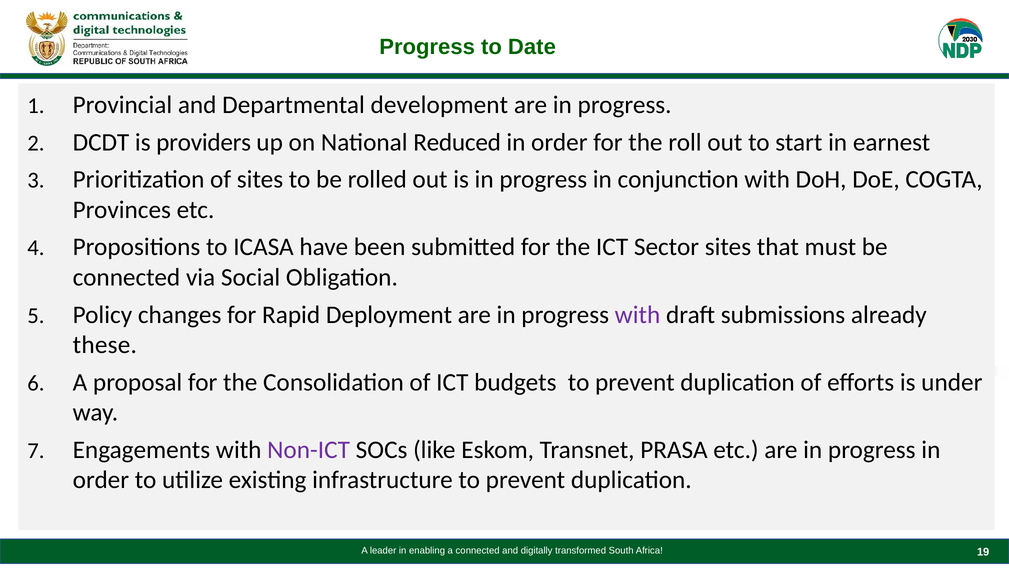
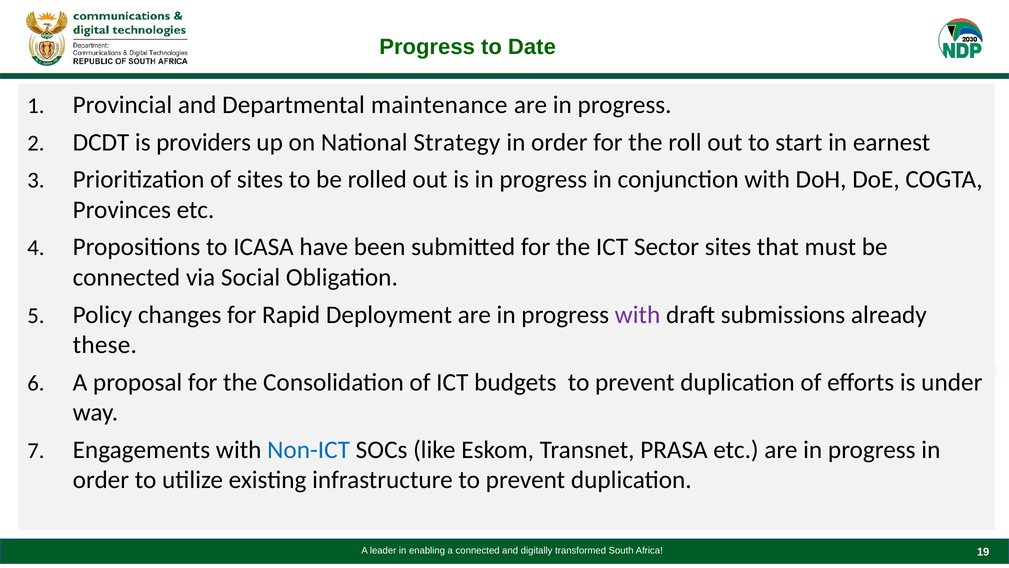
development: development -> maintenance (439, 105)
Reduced: Reduced -> Strategy (457, 142)
Non-ICT colour: purple -> blue (309, 449)
